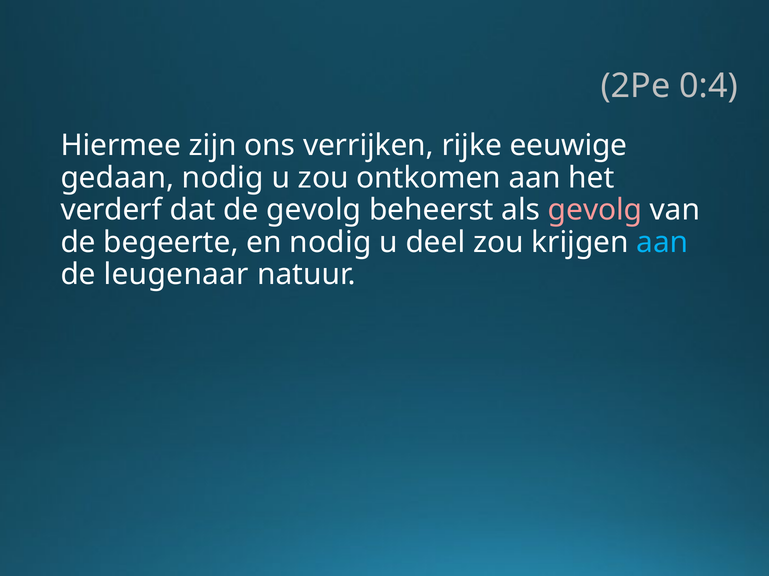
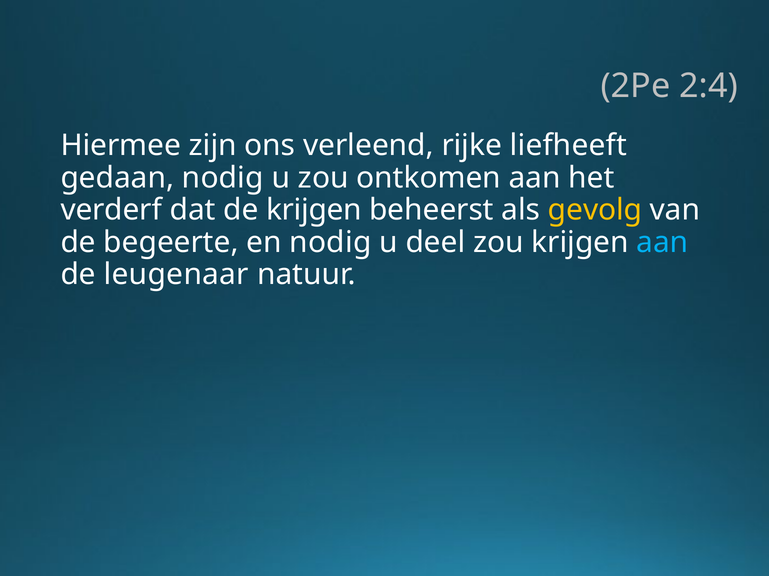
0:4: 0:4 -> 2:4 (709, 86)
verrijken: verrijken -> verleend (368, 146)
eeuwige: eeuwige -> liefheeft (568, 146)
de gevolg: gevolg -> krijgen (314, 210)
gevolg colour: pink -> yellow (595, 210)
